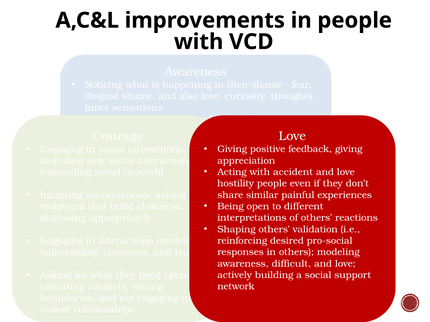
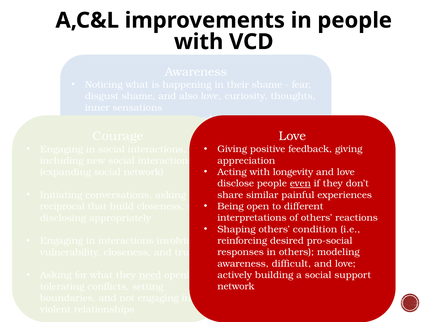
accident: accident -> longevity (293, 172)
hostility: hostility -> disclose (236, 184)
even underline: none -> present (300, 184)
validation: validation -> condition (315, 230)
